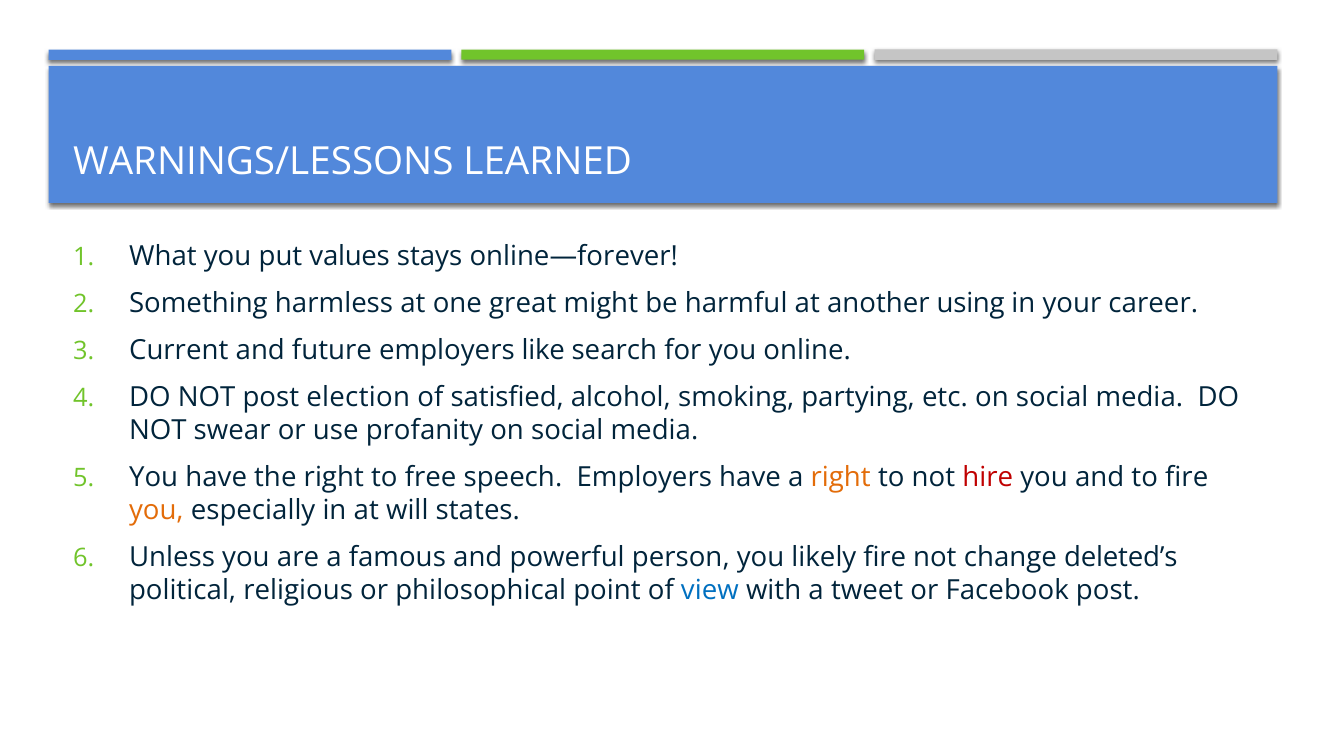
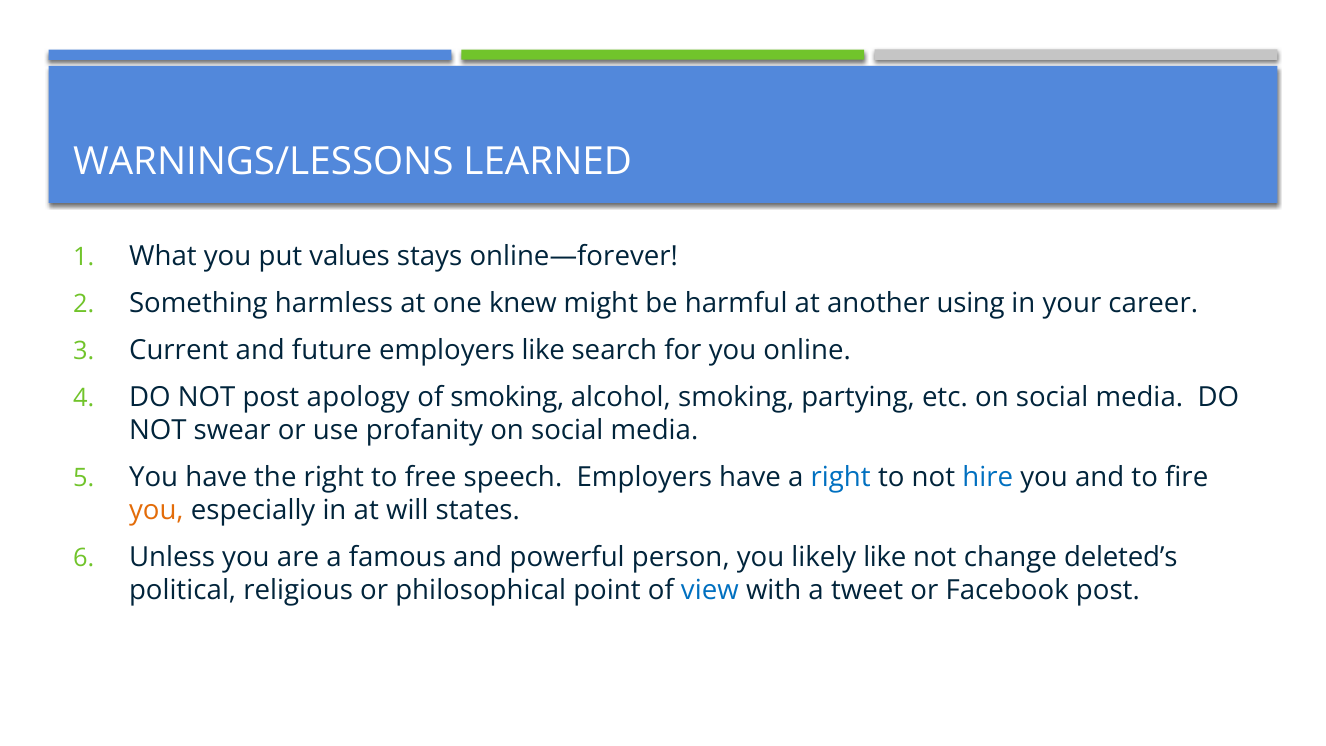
great: great -> knew (523, 303)
election: election -> apology (358, 397)
of satisfied: satisfied -> smoking (507, 397)
right colour: orange -> blue (841, 477)
hire colour: red -> blue (988, 477)
likely fire: fire -> like (885, 557)
